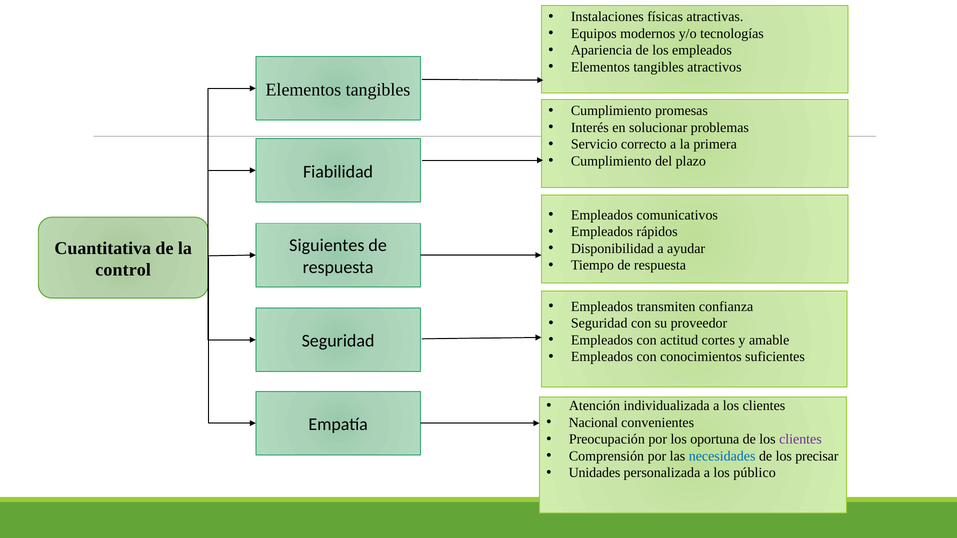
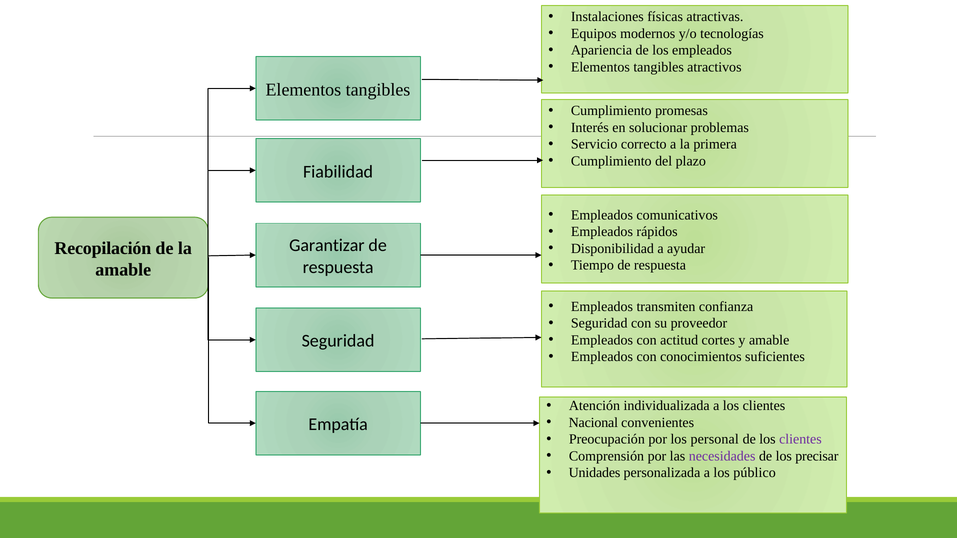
Siguientes: Siguientes -> Garantizar (327, 246)
Cuantitativa: Cuantitativa -> Recopilación (103, 248)
control: control -> amable (123, 270)
oportuna: oportuna -> personal (715, 439)
necesidades colour: blue -> purple (722, 456)
